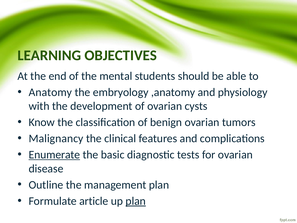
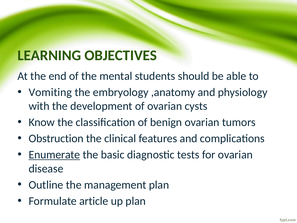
Anatomy: Anatomy -> Vomiting (50, 92)
Malignancy: Malignancy -> Obstruction (56, 138)
plan underline: present -> none (136, 201)
